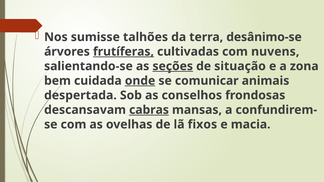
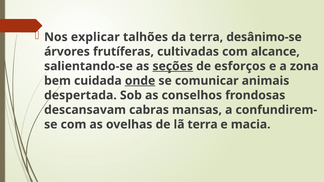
sumisse: sumisse -> explicar (95, 37)
frutíferas underline: present -> none (123, 52)
nuvens: nuvens -> alcance (275, 52)
situação: situação -> esforços (240, 66)
cabras underline: present -> none (149, 110)
lã fixos: fixos -> terra (203, 125)
